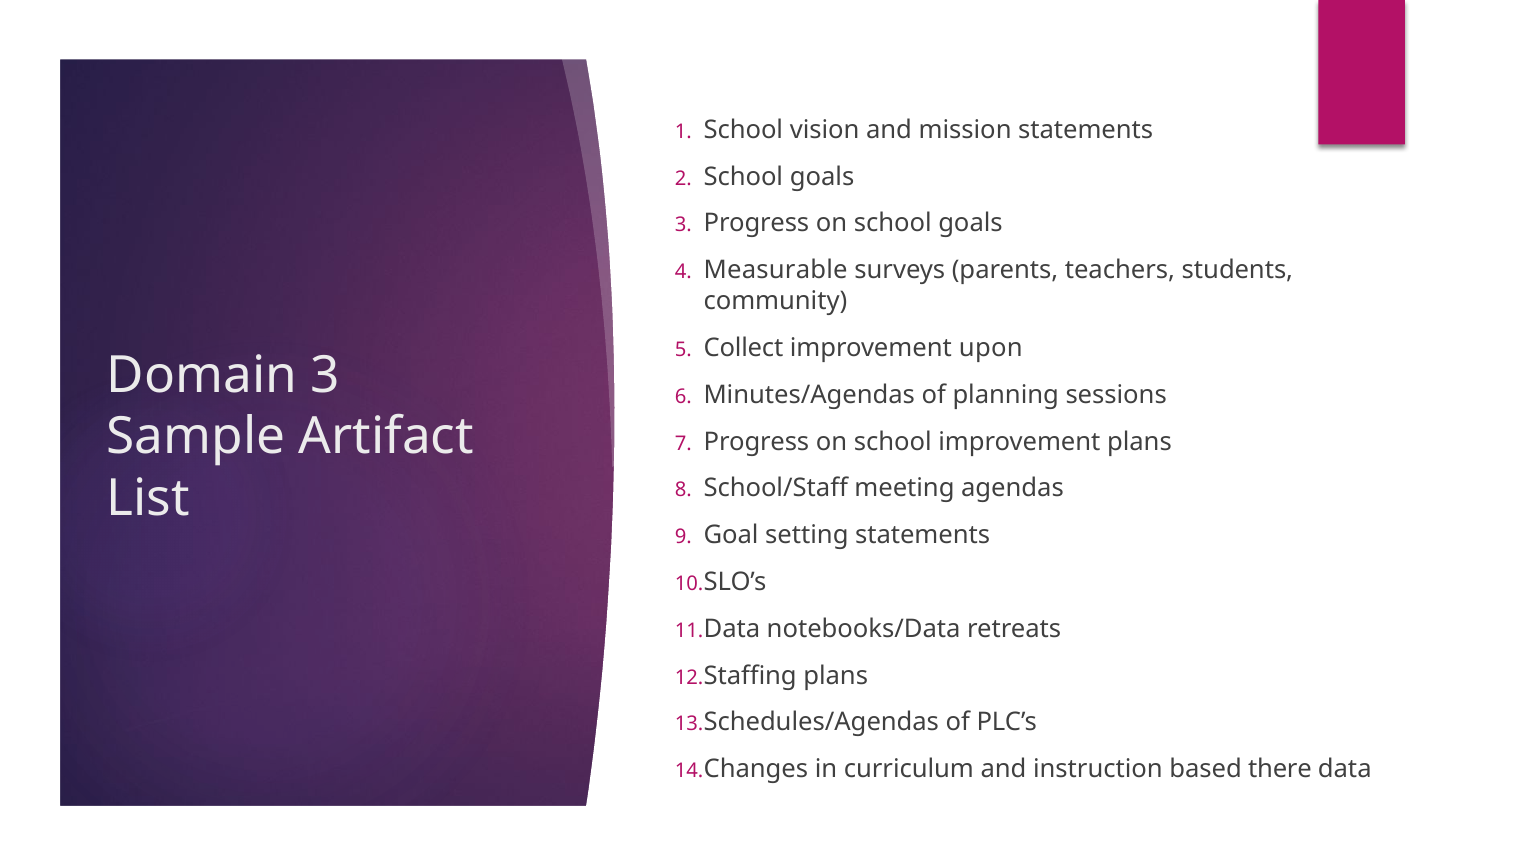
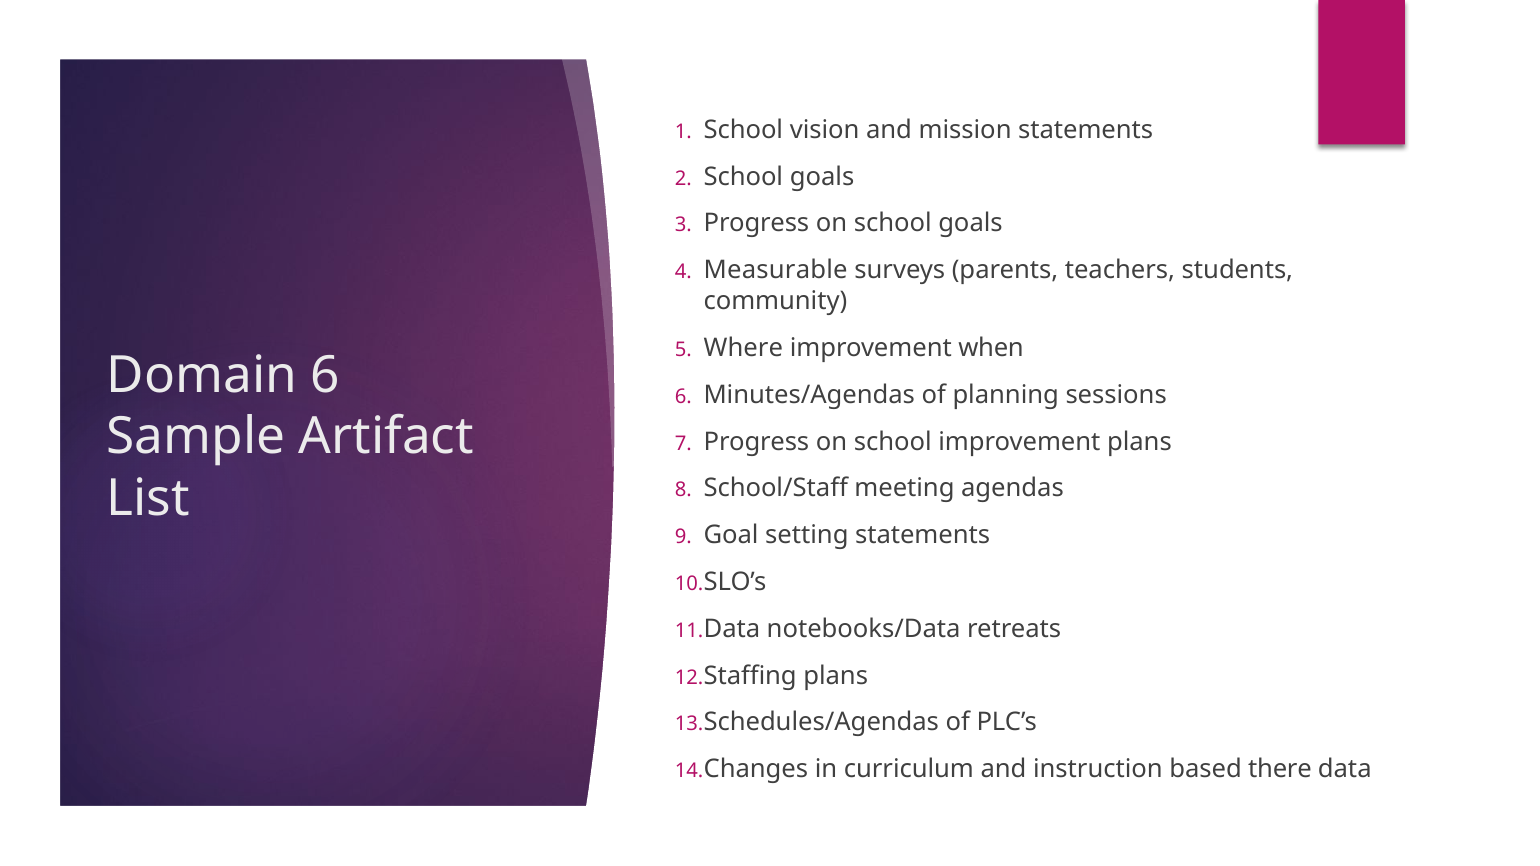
Collect: Collect -> Where (743, 348)
upon: upon -> when (991, 348)
Domain 3: 3 -> 6 (325, 375)
